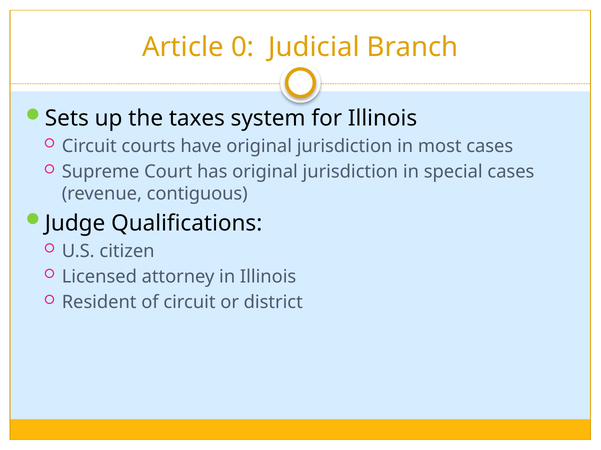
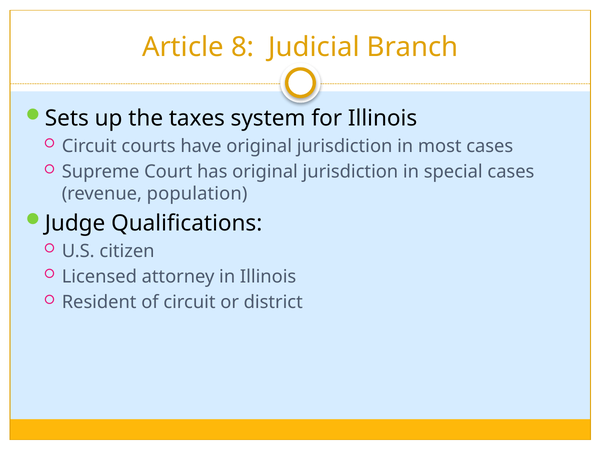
0: 0 -> 8 (243, 47)
contiguous: contiguous -> population (197, 194)
